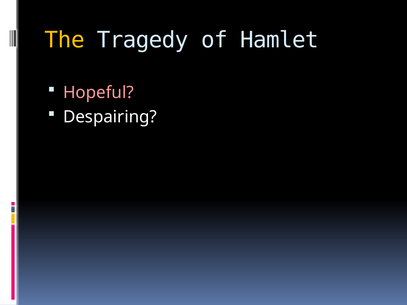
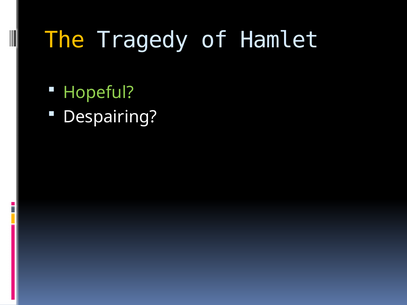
Hopeful colour: pink -> light green (98, 93)
